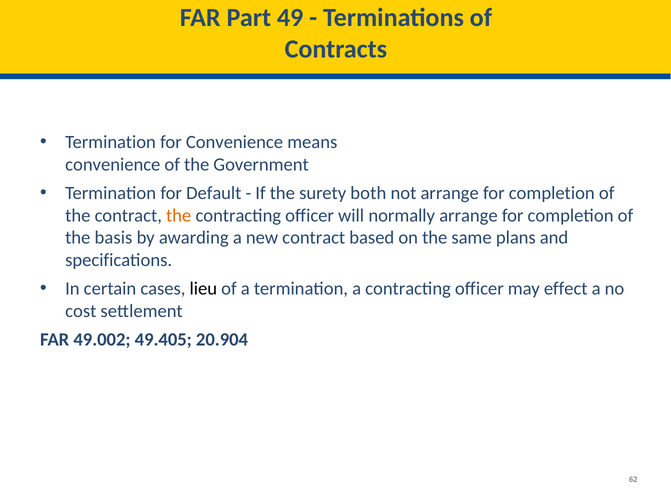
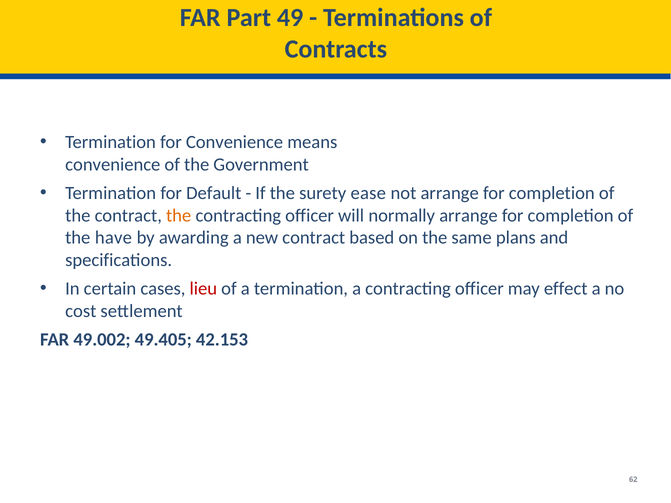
both: both -> ease (368, 193)
basis: basis -> have (113, 238)
lieu colour: black -> red (203, 289)
20.904: 20.904 -> 42.153 (222, 340)
